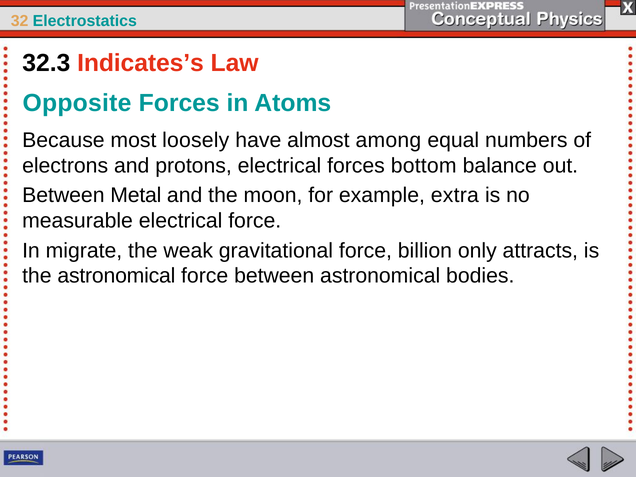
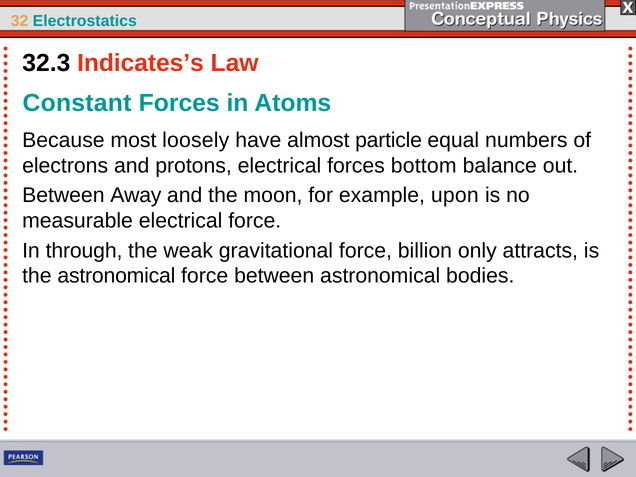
Opposite: Opposite -> Constant (77, 103)
among: among -> particle (389, 140)
Metal: Metal -> Away (136, 195)
extra: extra -> upon (455, 195)
migrate: migrate -> through (84, 251)
